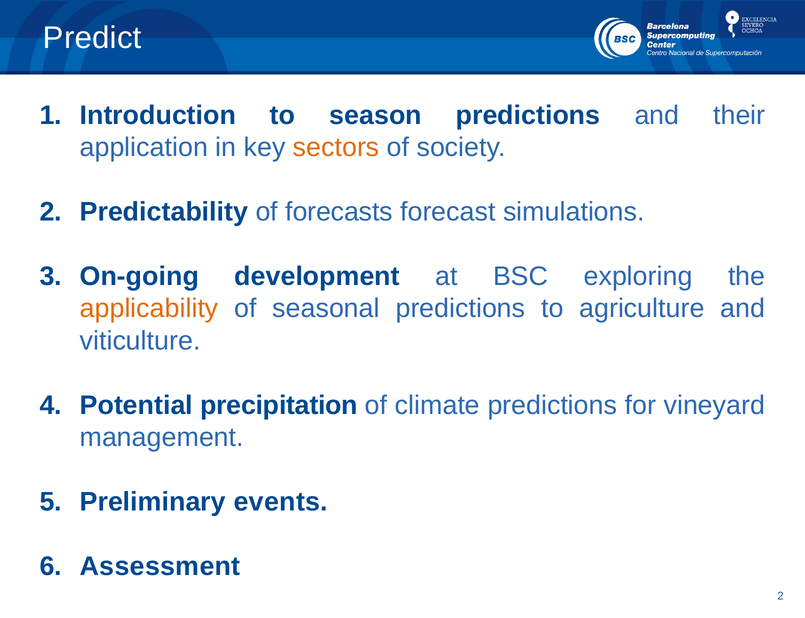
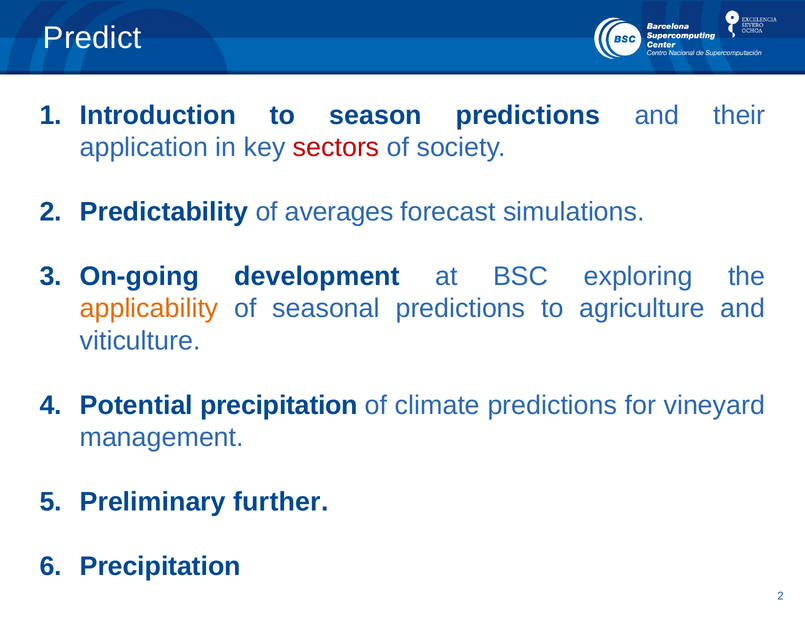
sectors colour: orange -> red (336, 148)
forecasts: forecasts -> averages (339, 212)
events: events -> further (281, 502)
Assessment: Assessment -> Precipitation (160, 566)
